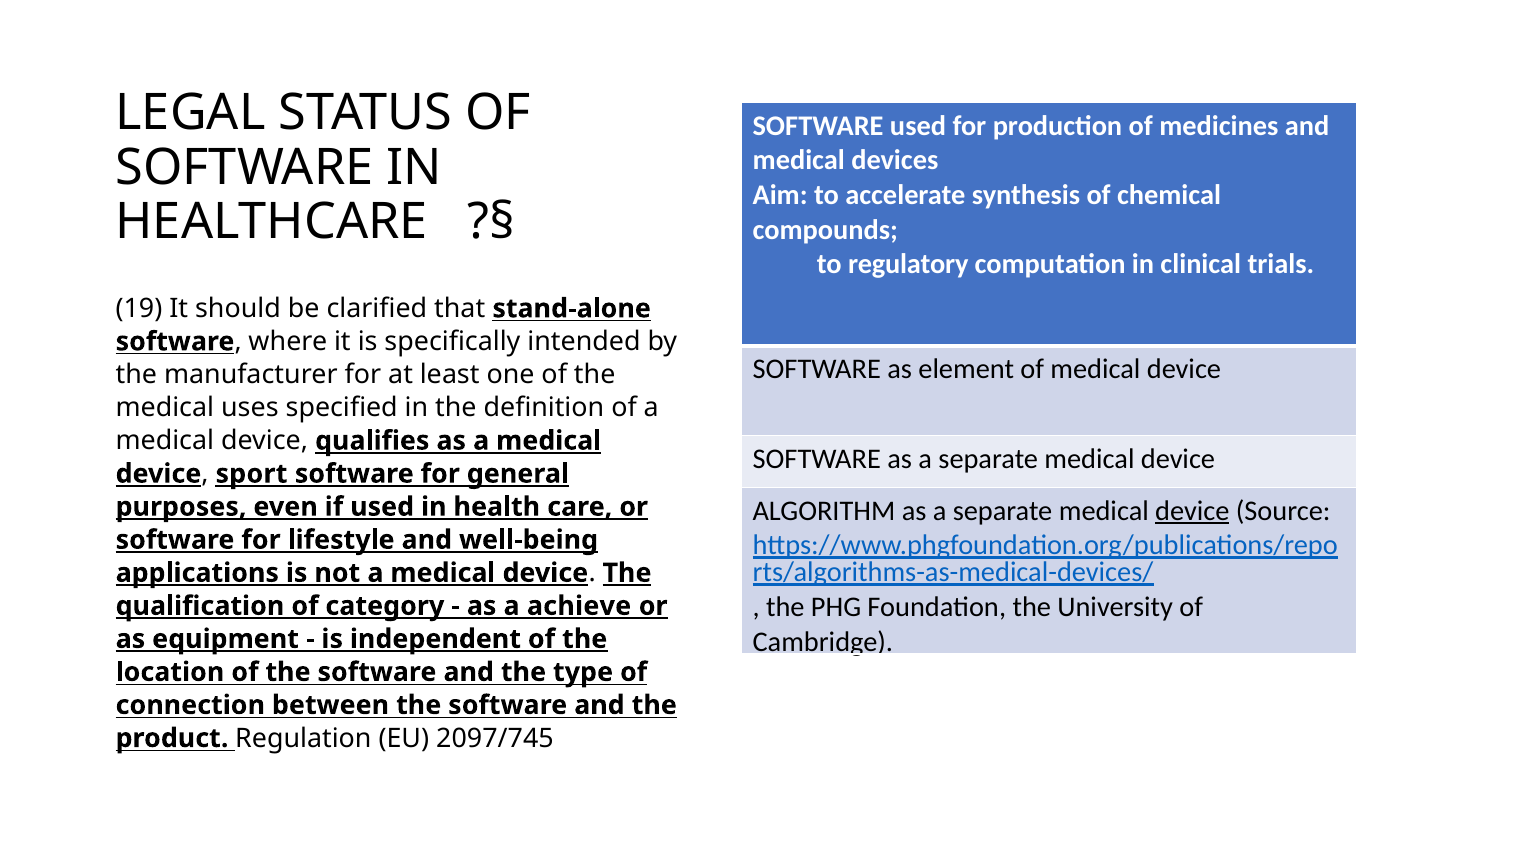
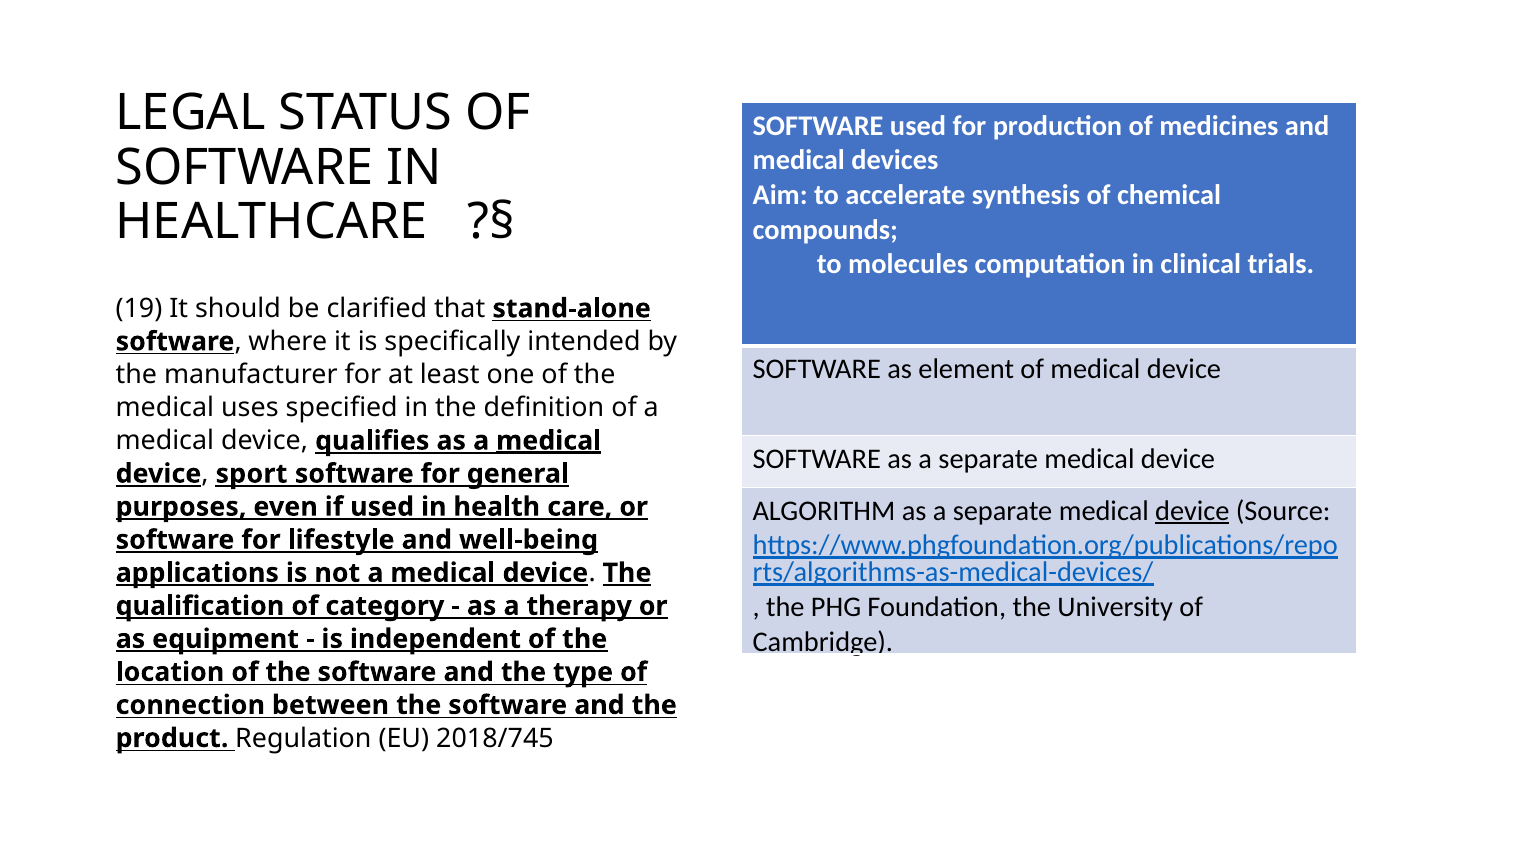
regulatory: regulatory -> molecules (908, 264)
medical underline: none -> present (549, 441)
achieve: achieve -> therapy (579, 606)
2097/745: 2097/745 -> 2018/745 (495, 738)
